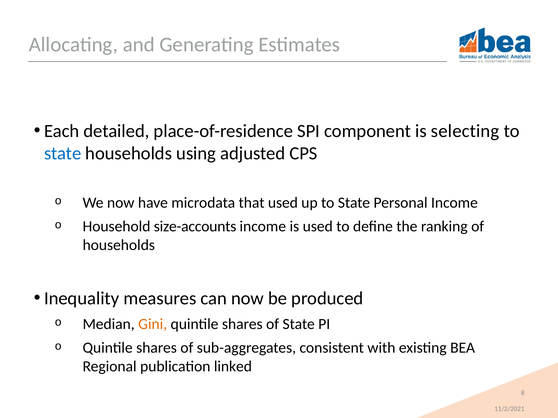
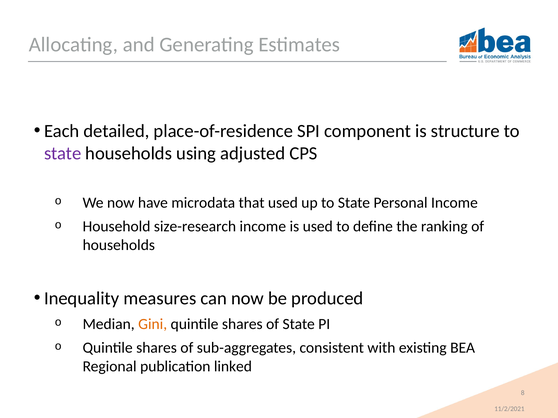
selecting: selecting -> structure (465, 131)
state colour: blue -> purple (63, 153)
size-accounts: size-accounts -> size-research (195, 227)
